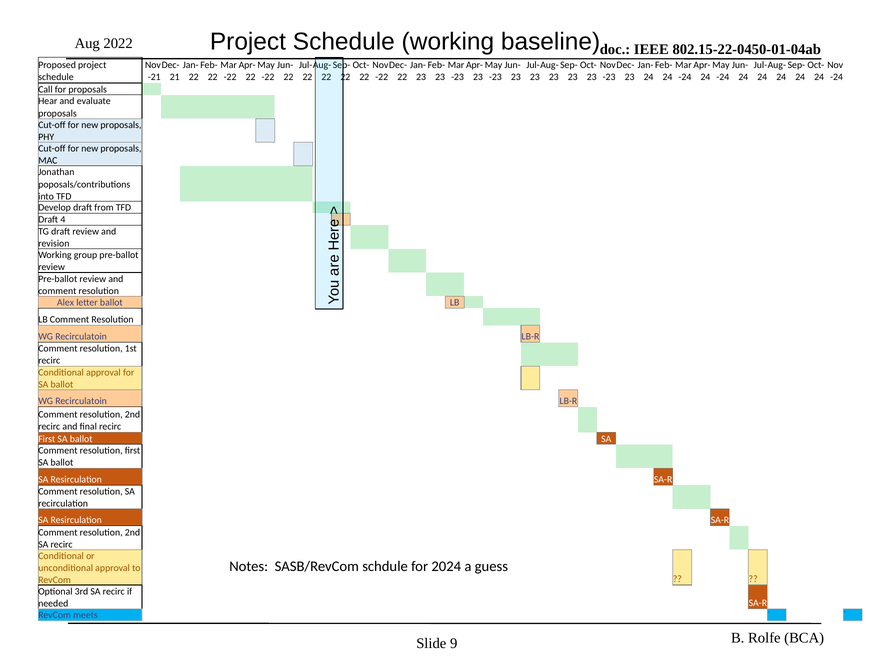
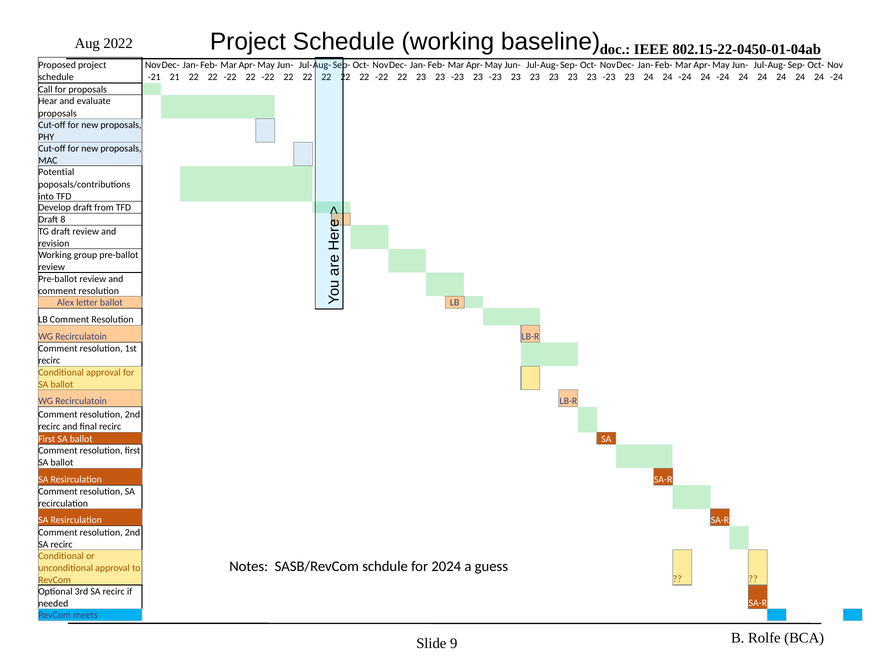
Jonathan: Jonathan -> Potential (56, 172)
4: 4 -> 8 (63, 220)
